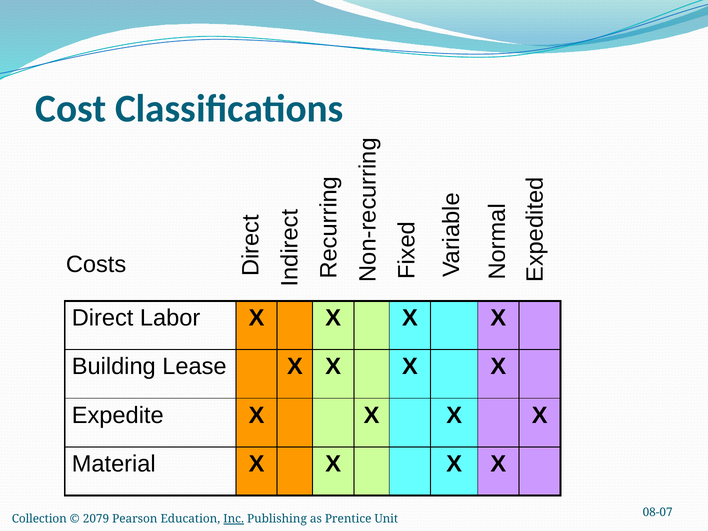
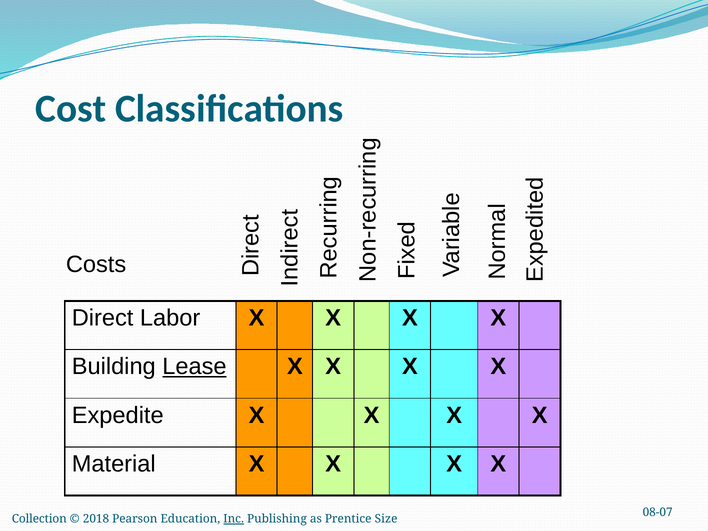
Lease underline: none -> present (194, 367)
2079: 2079 -> 2018 (96, 519)
Unit: Unit -> Size (386, 519)
